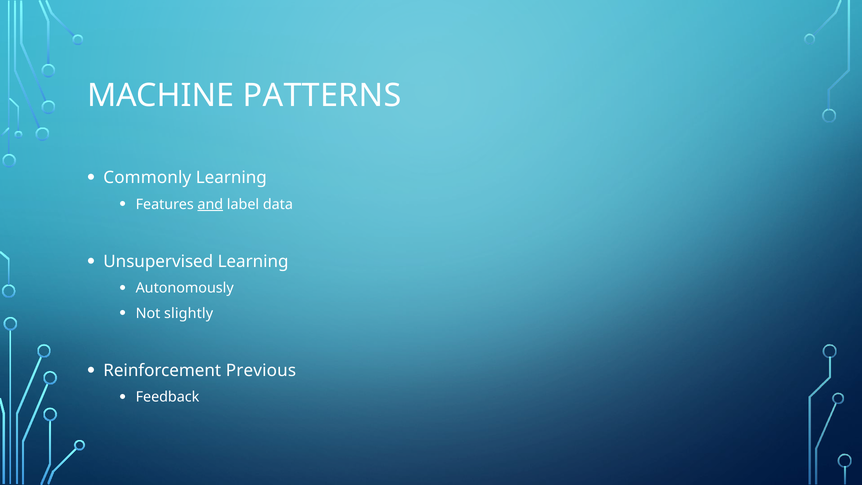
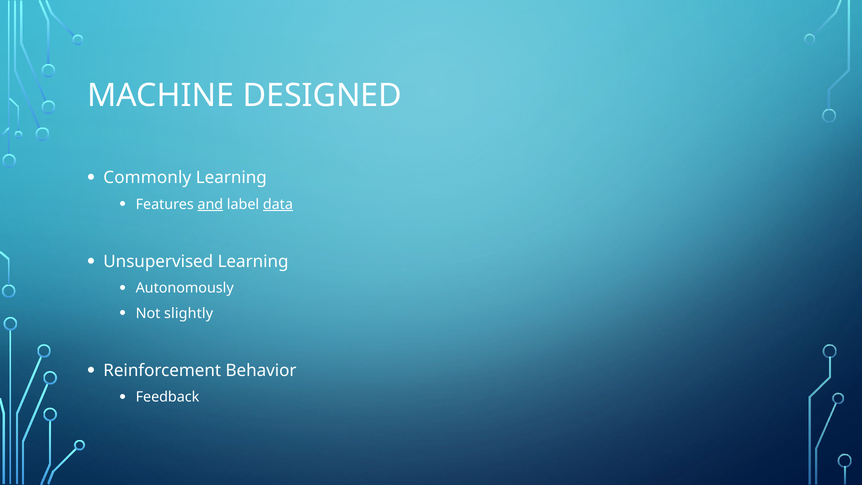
PATTERNS: PATTERNS -> DESIGNED (322, 96)
data underline: none -> present (278, 204)
Previous: Previous -> Behavior (261, 371)
